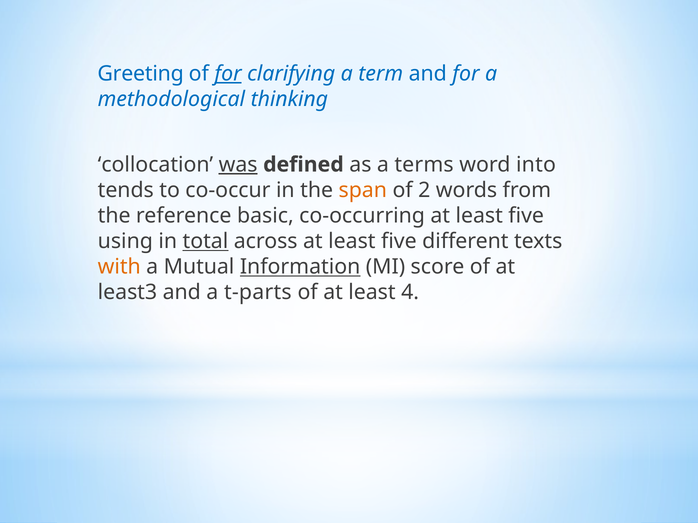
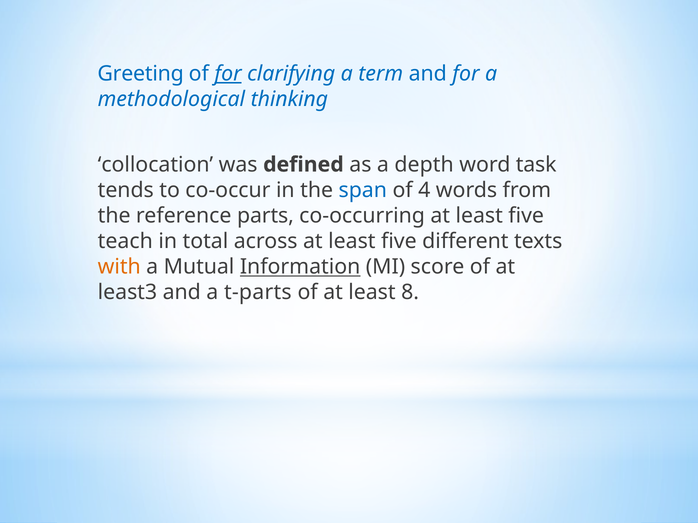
was underline: present -> none (238, 165)
terms: terms -> depth (424, 165)
into: into -> task (536, 165)
span colour: orange -> blue (363, 190)
2: 2 -> 4 (424, 190)
basic: basic -> parts (265, 216)
using: using -> teach (125, 241)
total underline: present -> none (205, 241)
4: 4 -> 8 (410, 293)
